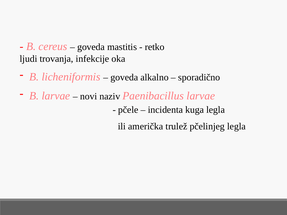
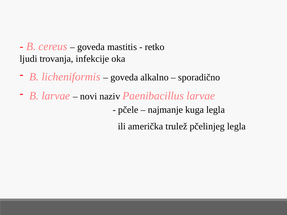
incidenta: incidenta -> najmanje (165, 110)
